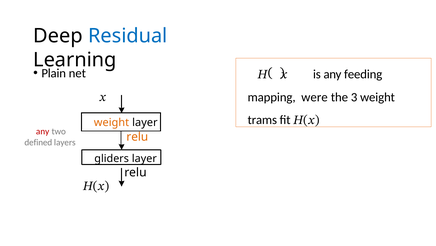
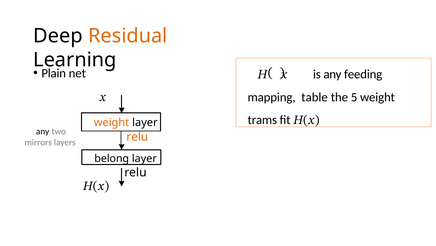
Residual colour: blue -> orange (128, 36)
were: were -> table (315, 97)
3: 3 -> 5 (354, 97)
any colour: red -> black (43, 131)
defined: defined -> mirrors (38, 142)
gliders: gliders -> belong (112, 158)
